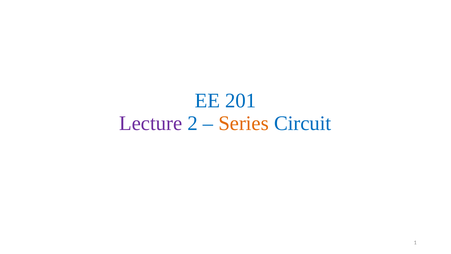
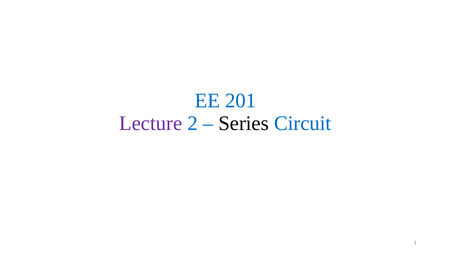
Series colour: orange -> black (244, 123)
